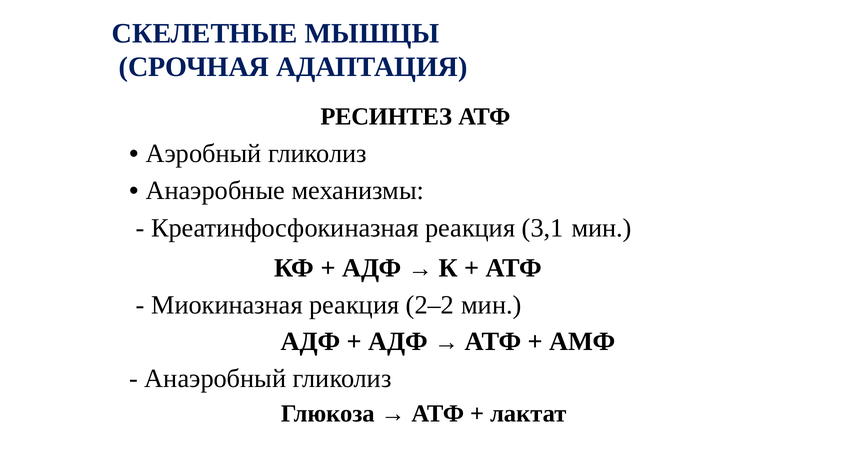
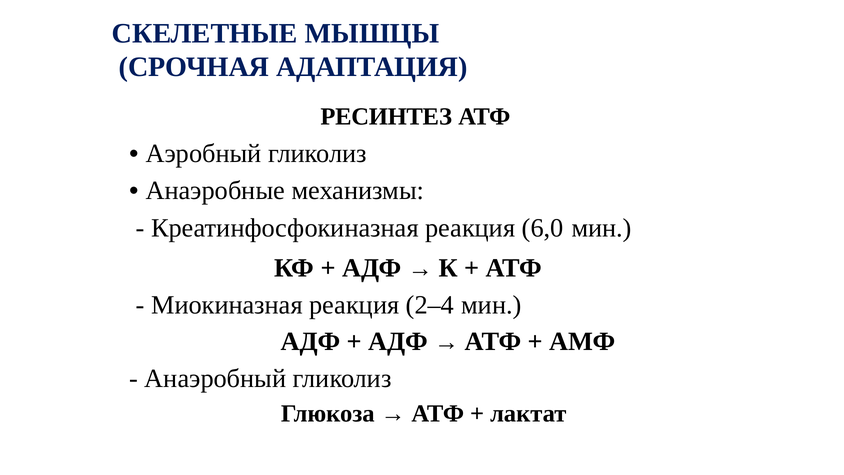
3,1: 3,1 -> 6,0 (543, 228)
2–2: 2–2 -> 2–4 (430, 305)
